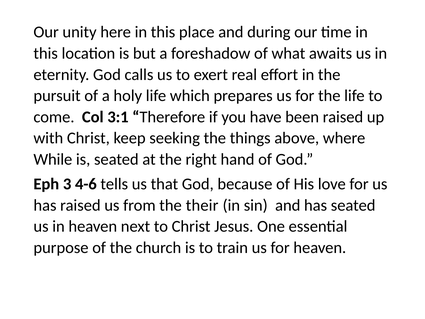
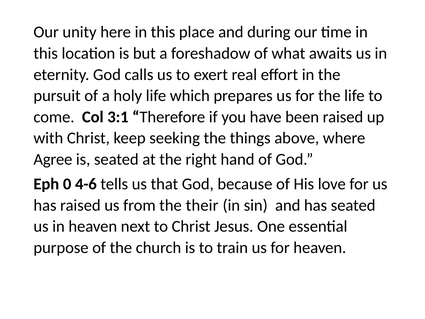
While: While -> Agree (53, 159)
3: 3 -> 0 (67, 184)
